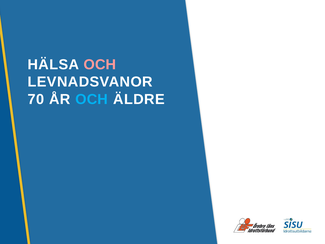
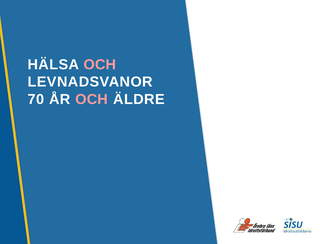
OCH colour: light blue -> pink (92, 99)
